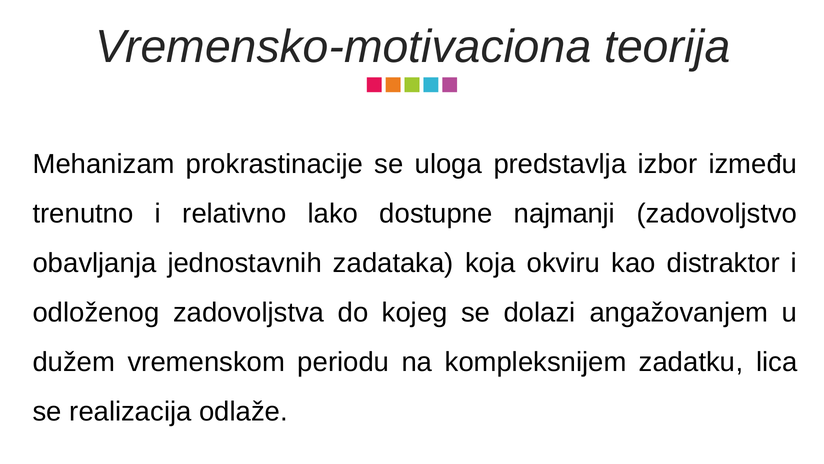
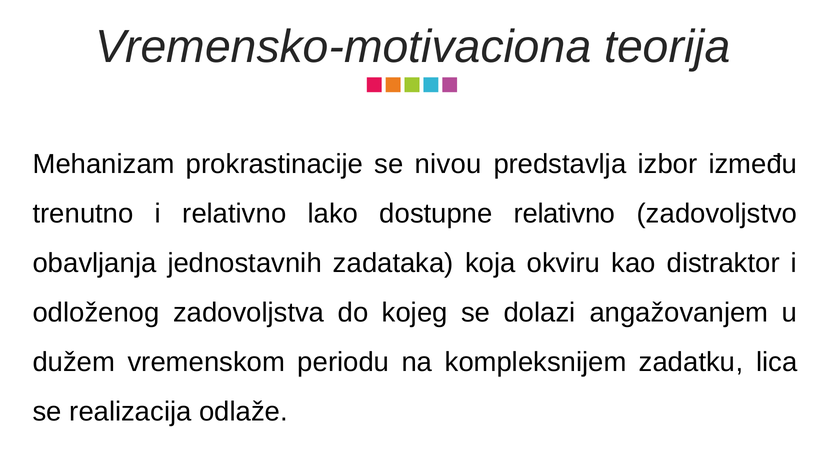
uloga: uloga -> nivou (448, 164)
dostupne najmanji: najmanji -> relativno (564, 213)
